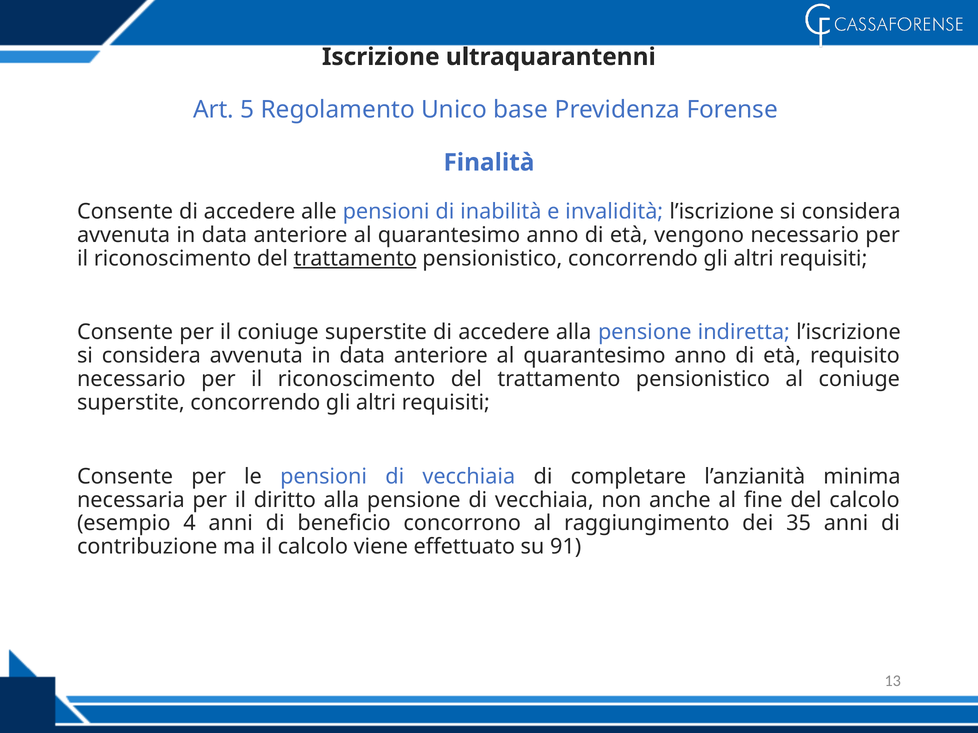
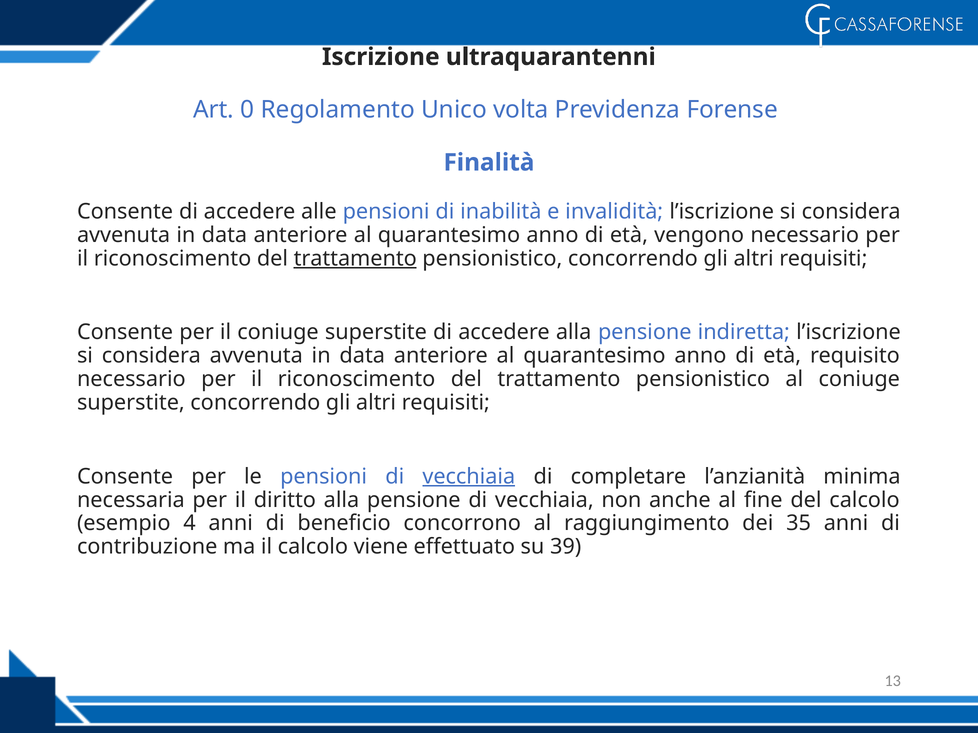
5: 5 -> 0 (247, 110)
base: base -> volta (521, 110)
vecchiaia underline: none -> present (469, 477)
91: 91 -> 39 (566, 547)
